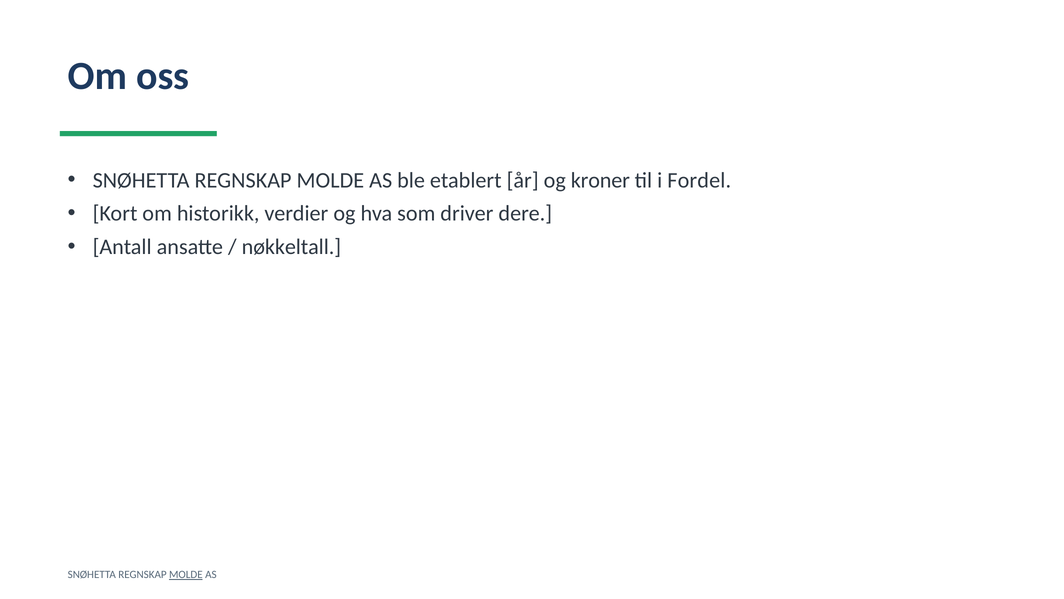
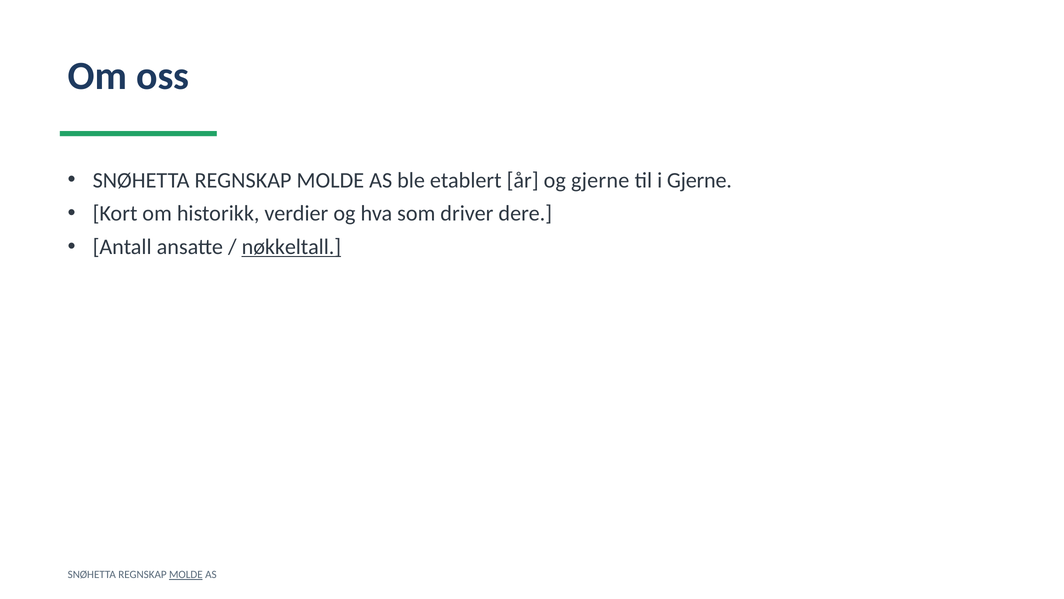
og kroner: kroner -> gjerne (600, 180)
i Fordel: Fordel -> Gjerne (699, 180)
nøkkeltall underline: none -> present (291, 247)
